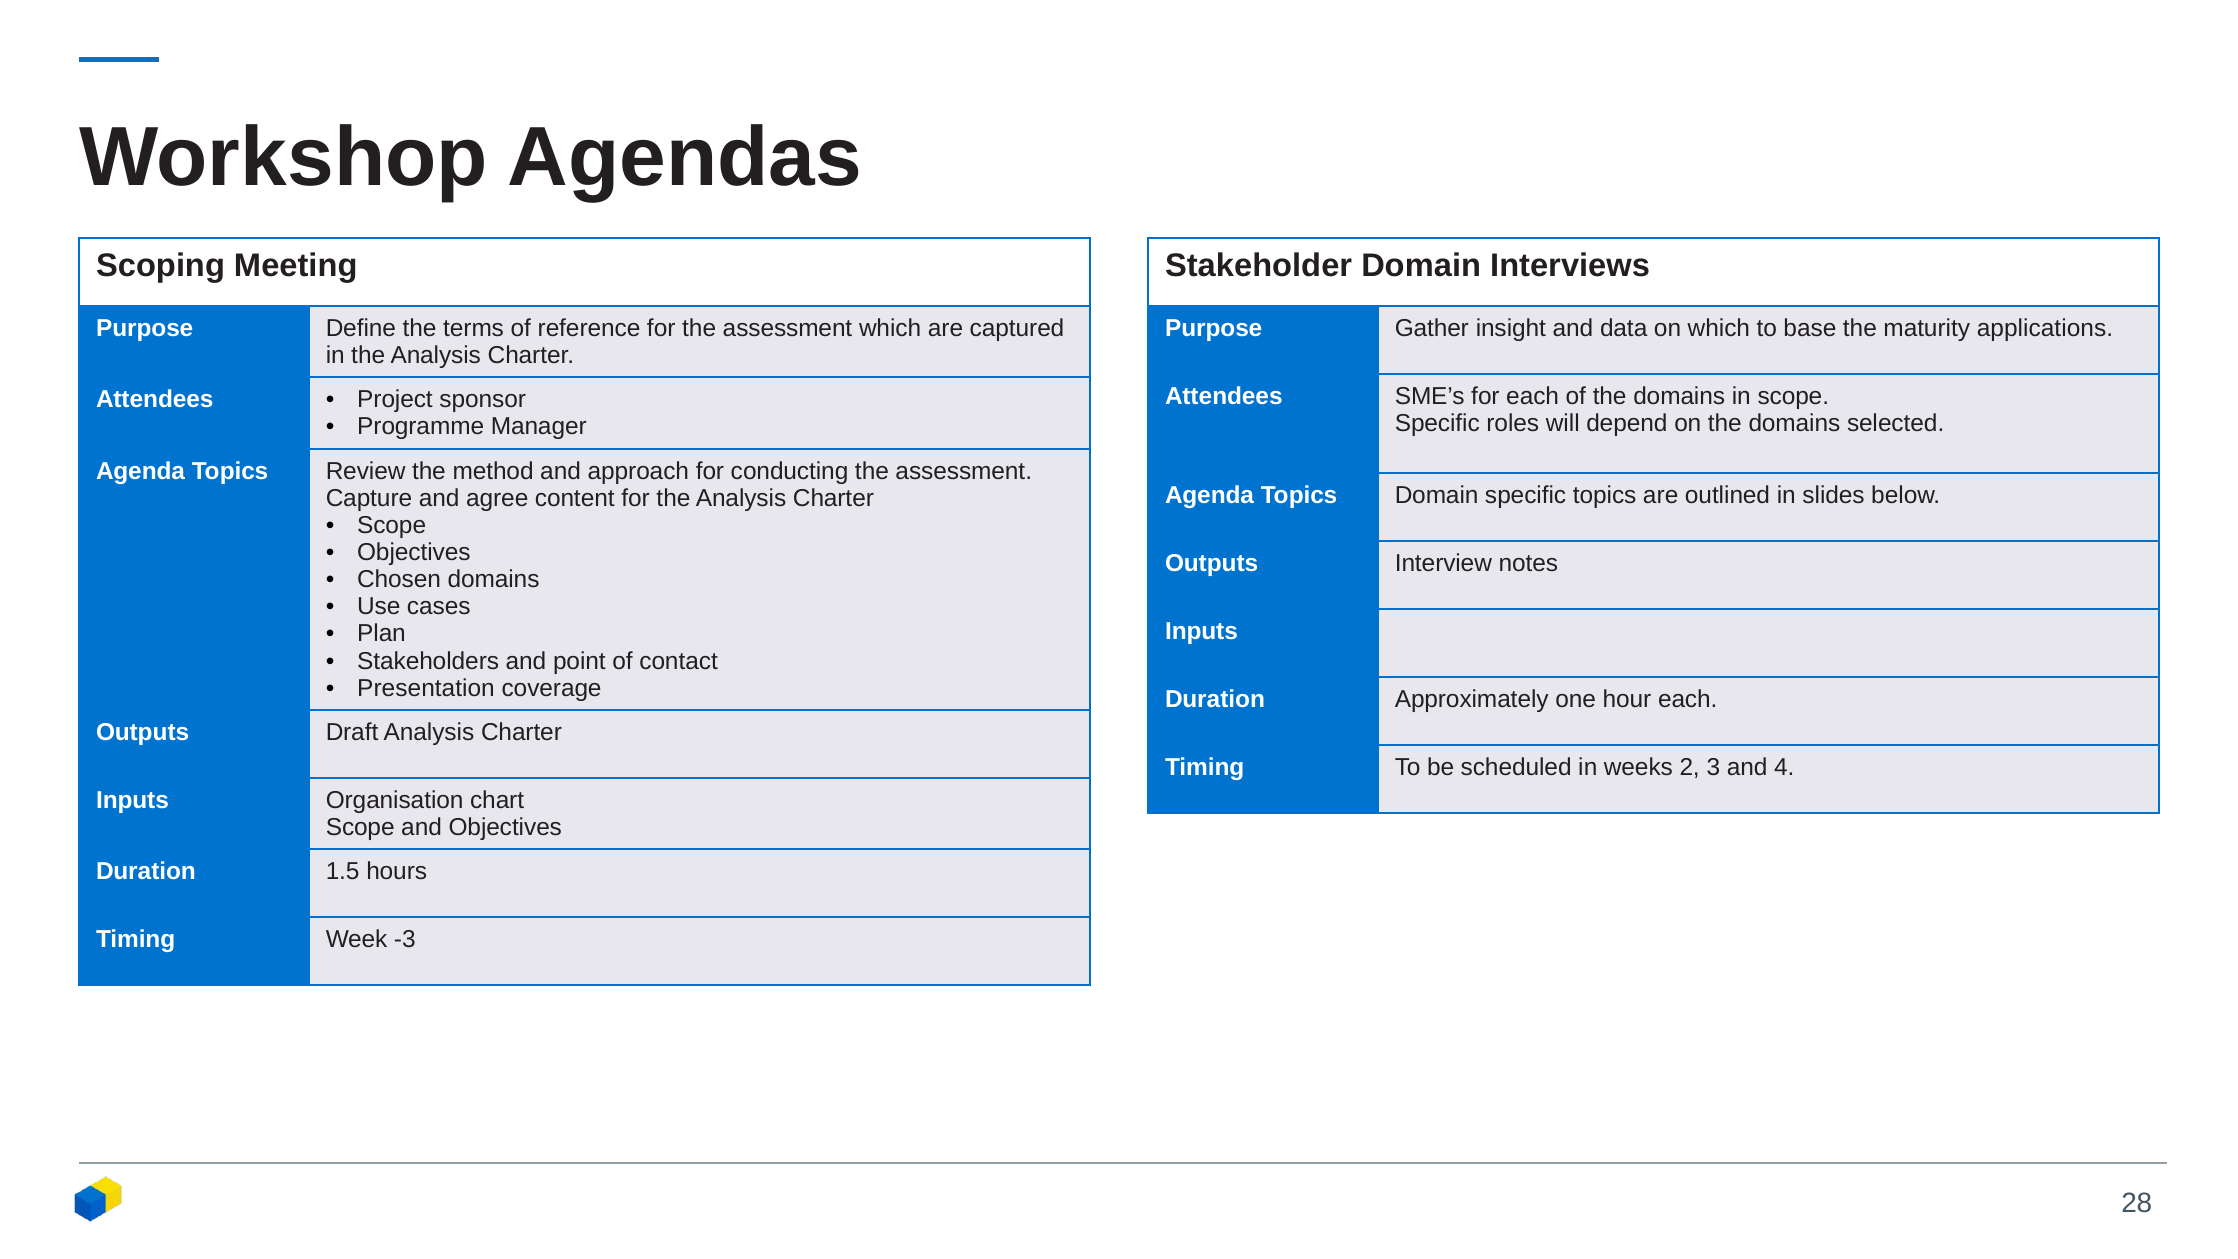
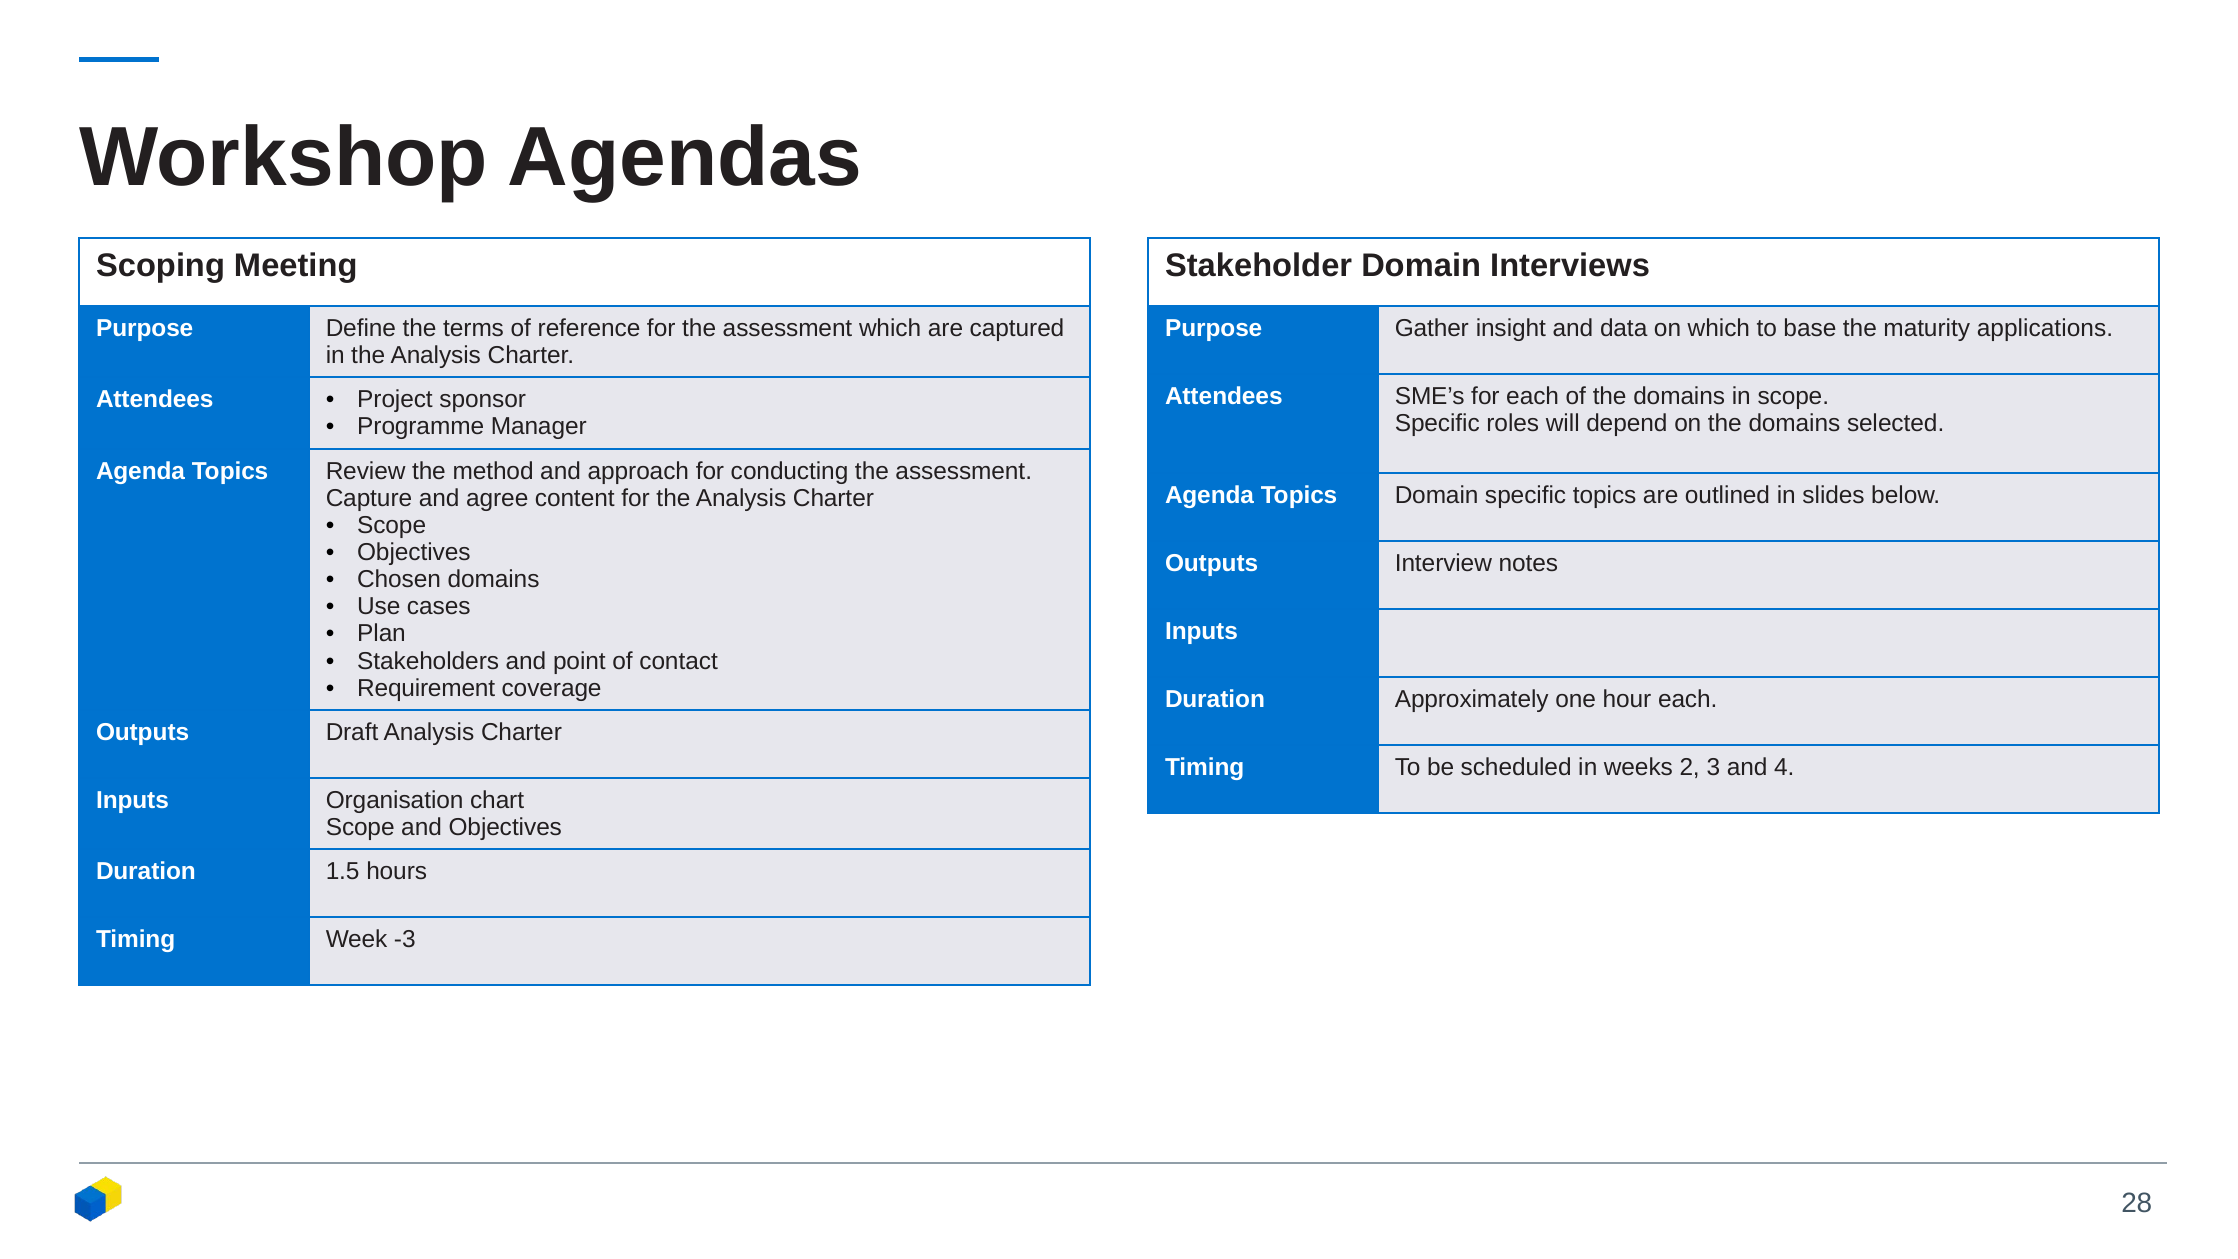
Presentation: Presentation -> Requirement (426, 688)
